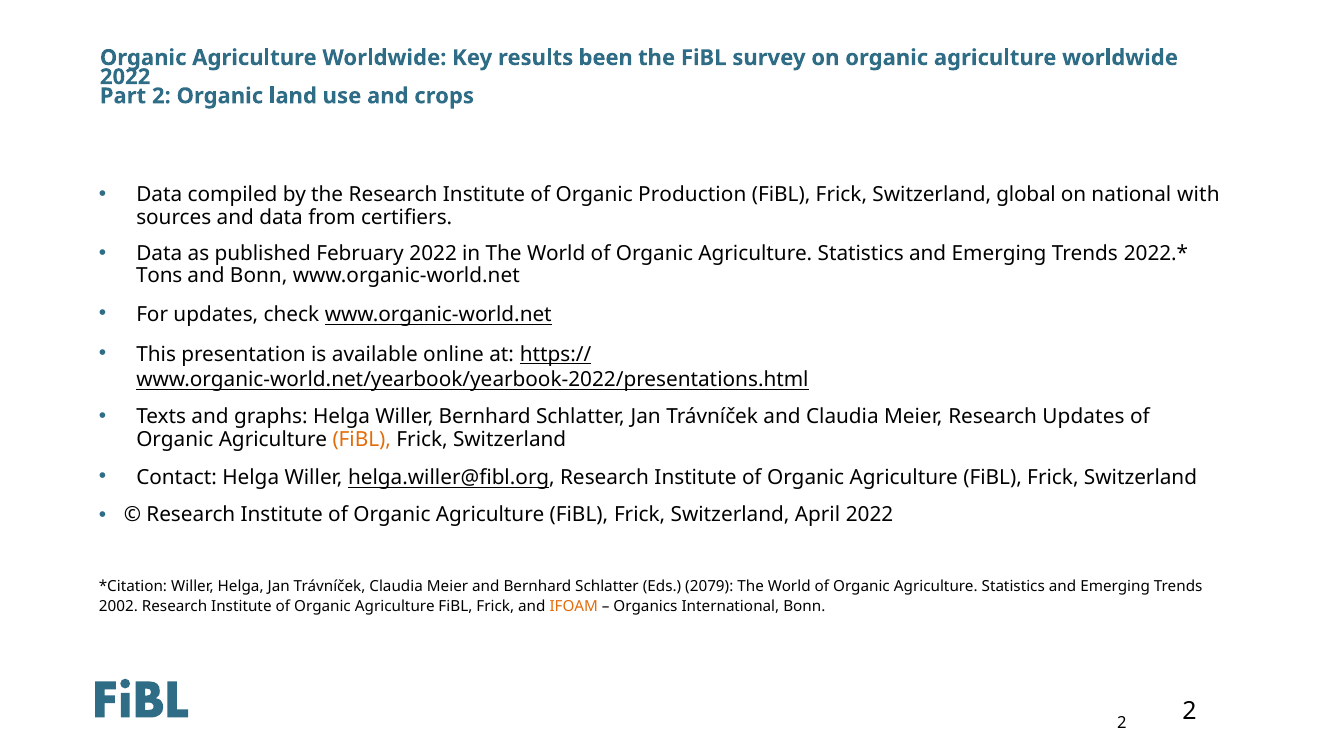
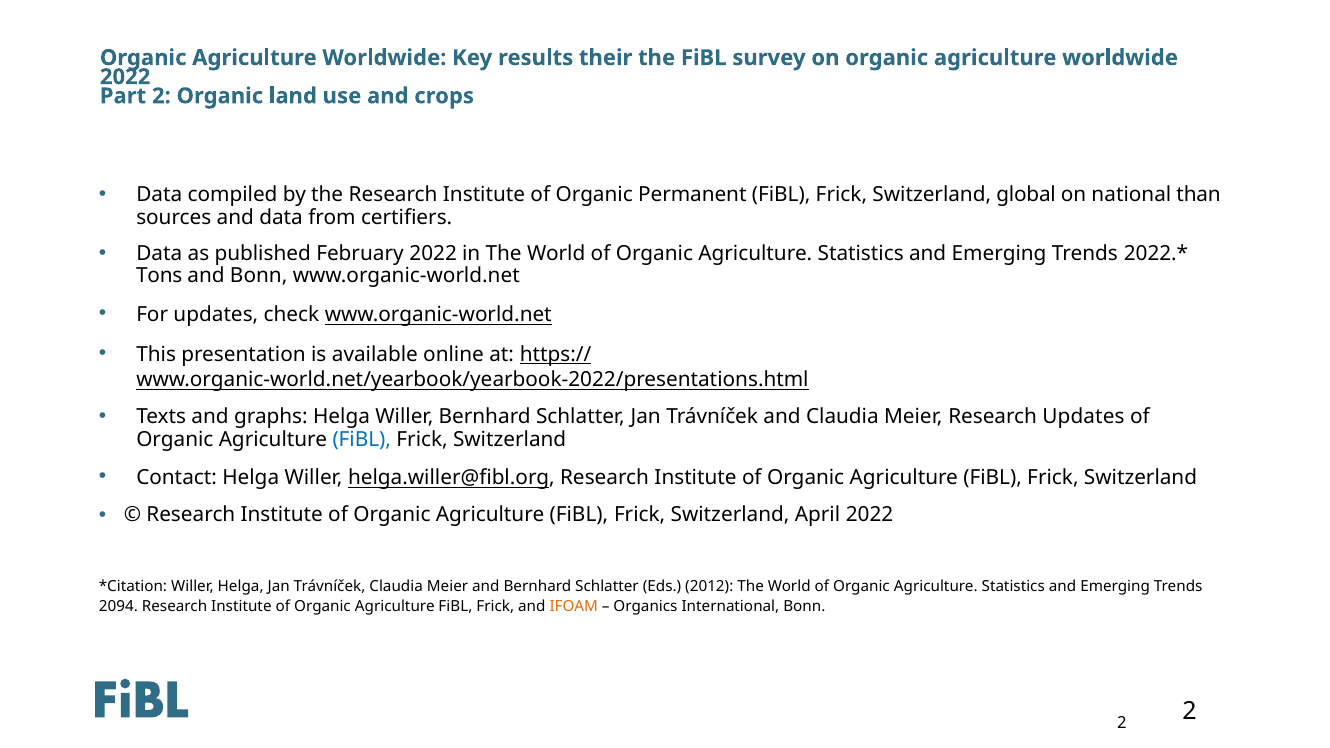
been: been -> their (606, 58)
Production: Production -> Permanent (692, 195)
with: with -> than (1199, 195)
FiBL colour: orange -> blue (362, 439)
2079: 2079 -> 2012 (709, 586)
2002: 2002 -> 2094 (118, 606)
